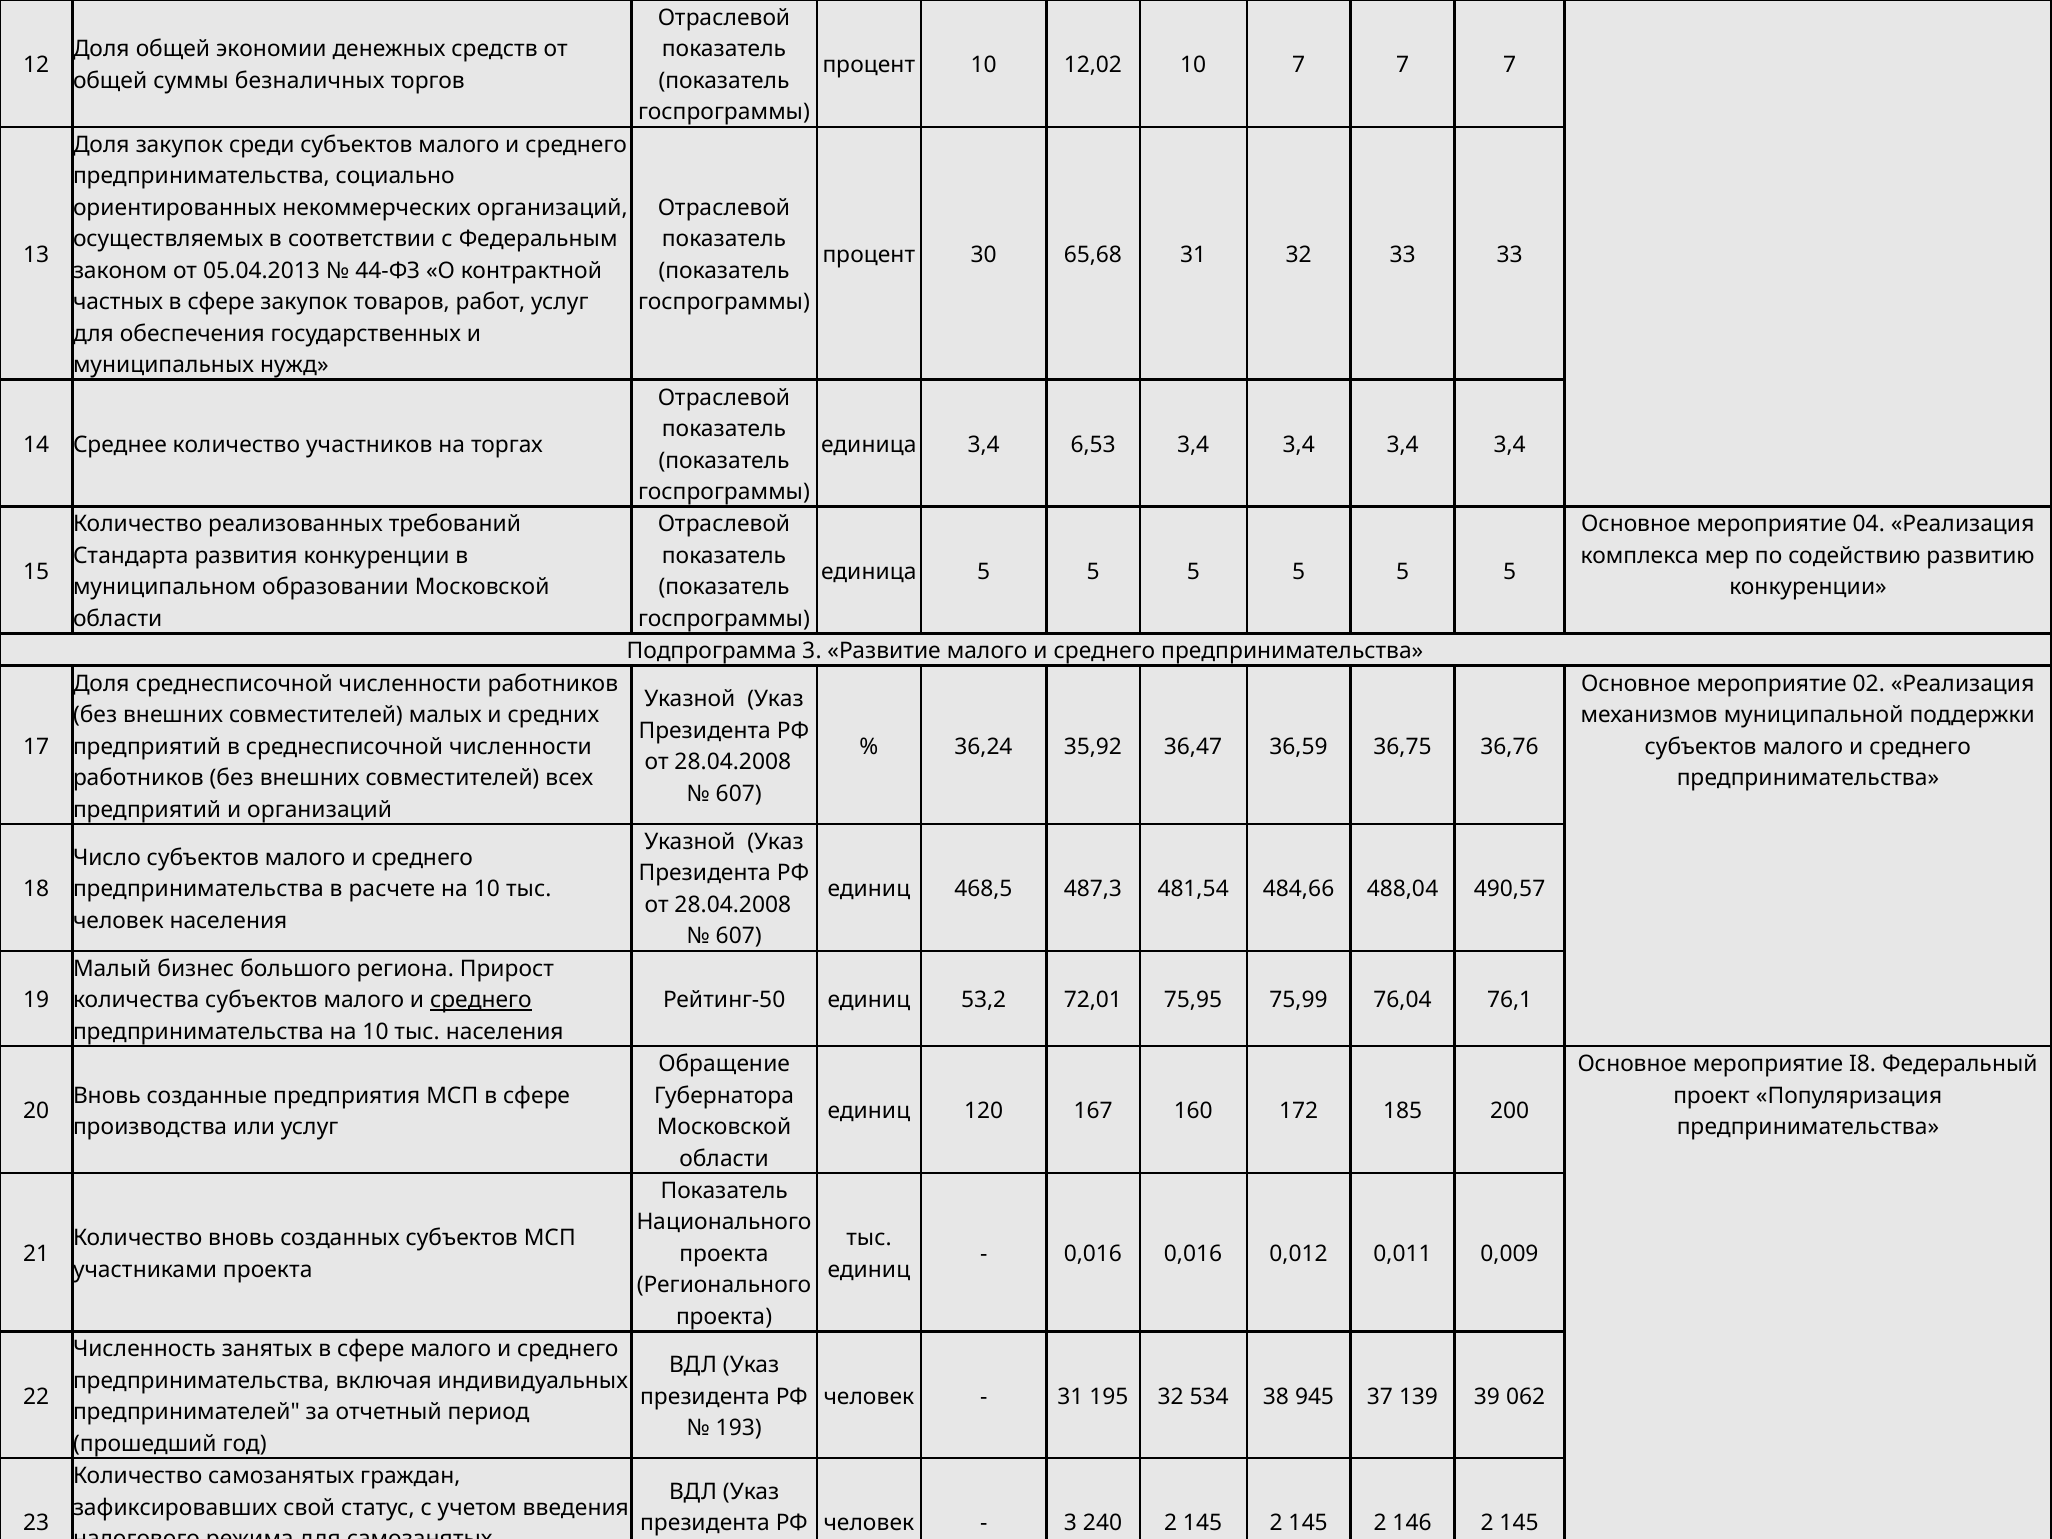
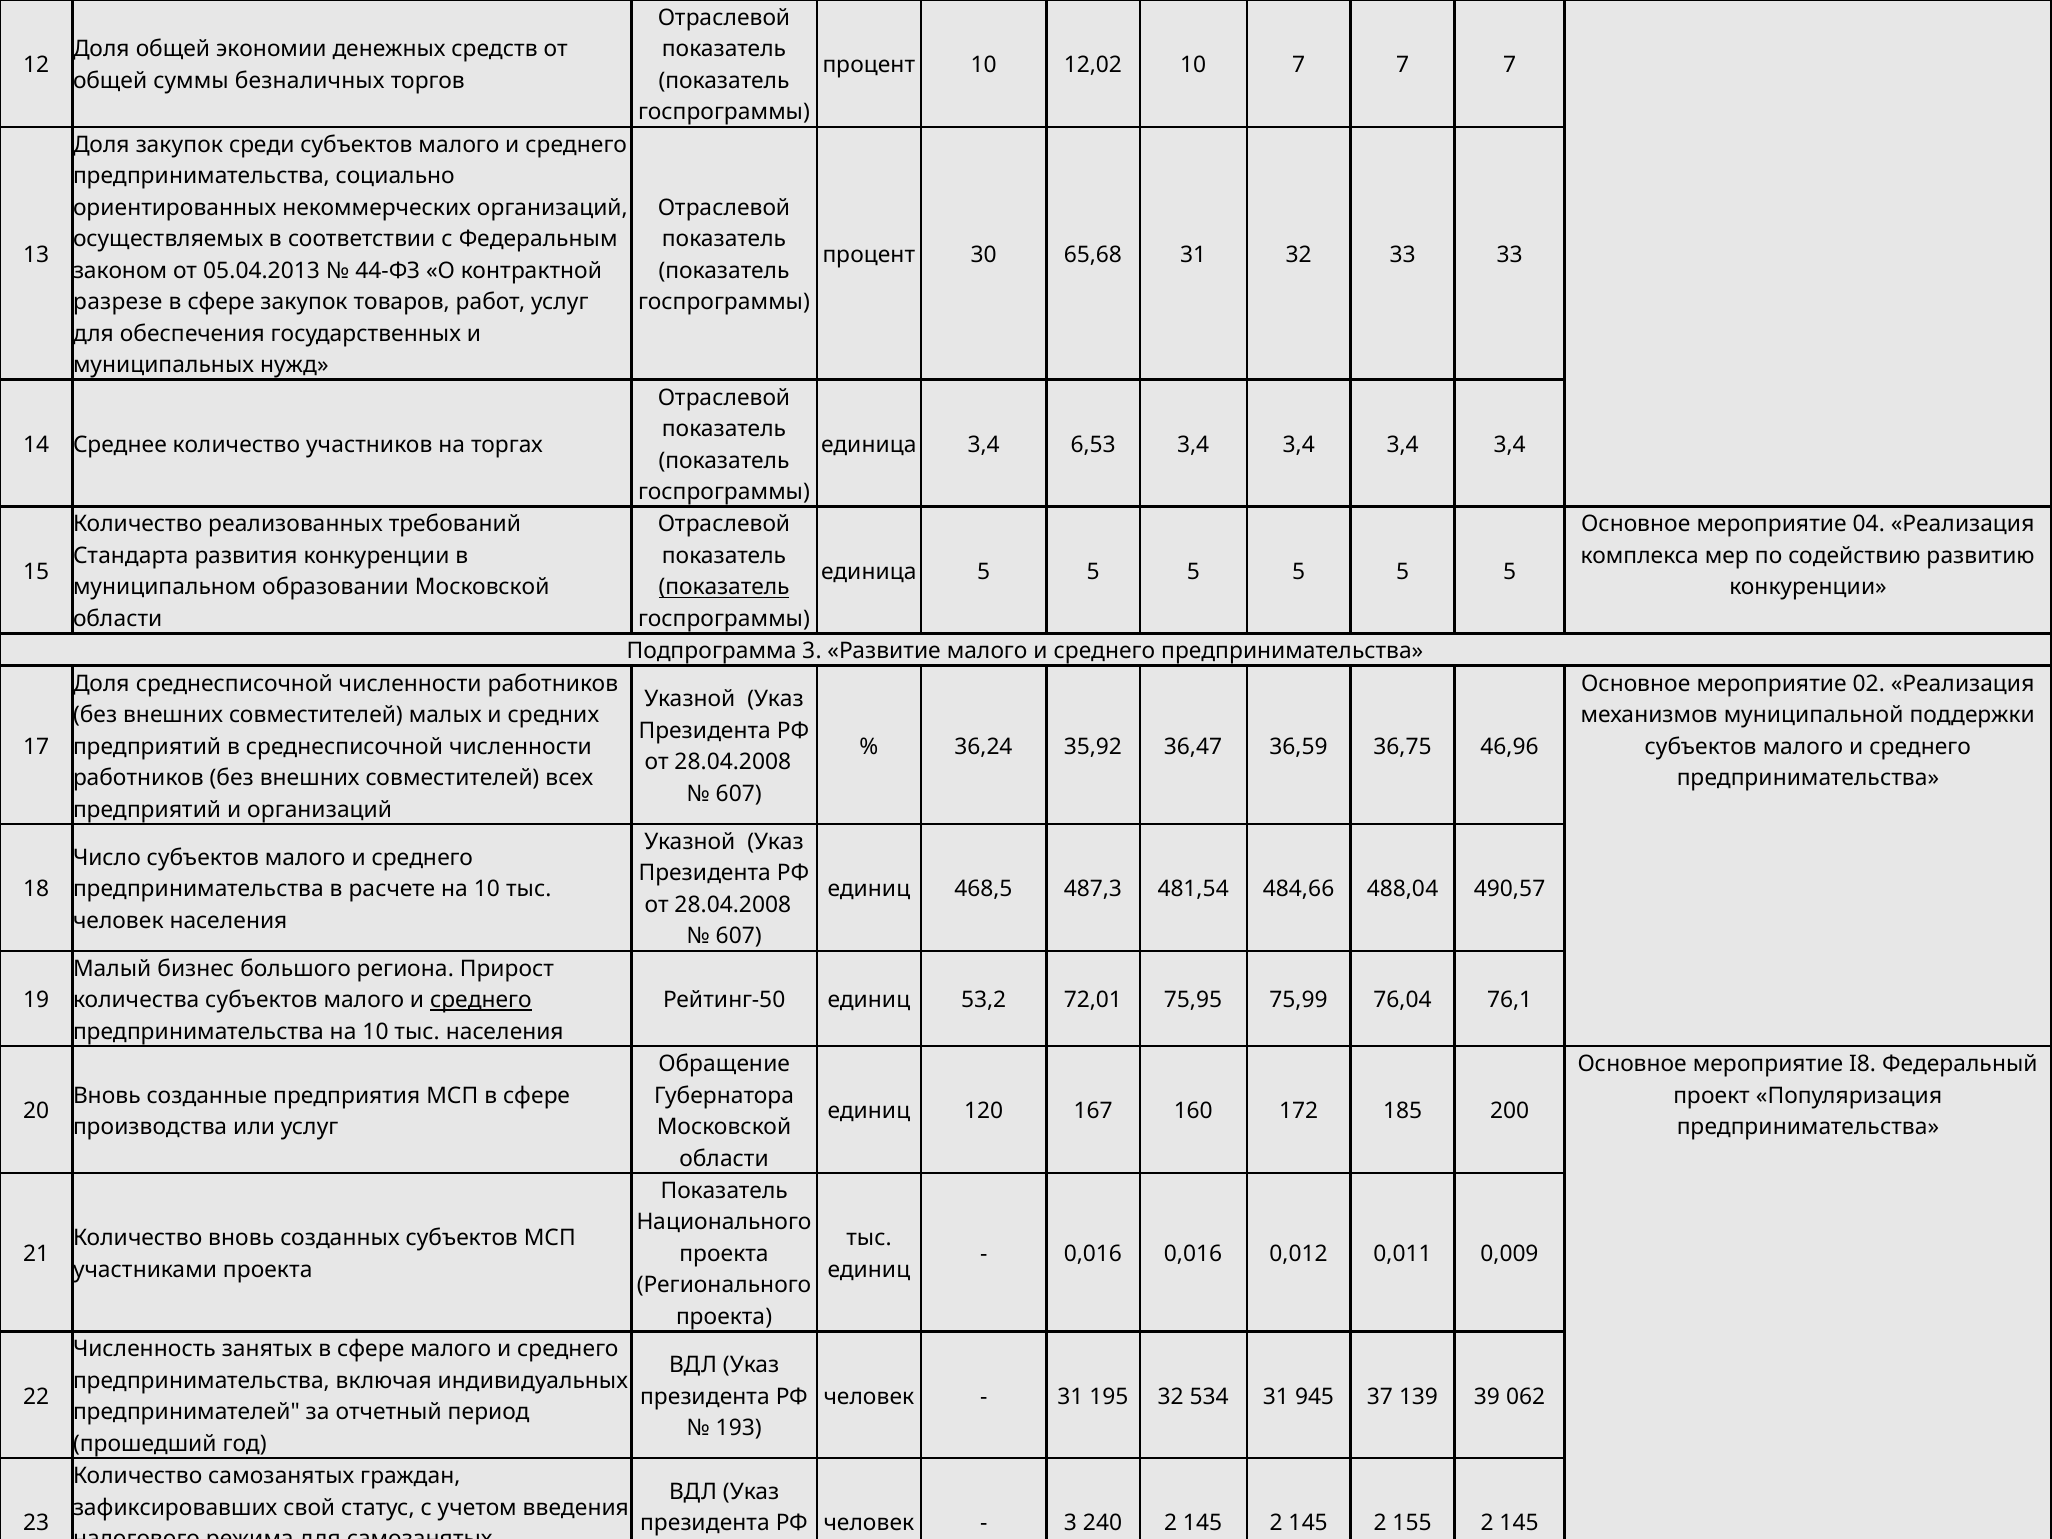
частных: частных -> разрезе (118, 302)
показатель underline: none -> present (724, 587)
36,76: 36,76 -> 46,96 (1509, 747)
534 38: 38 -> 31 (1276, 1396)
146: 146 -> 155 (1412, 1523)
